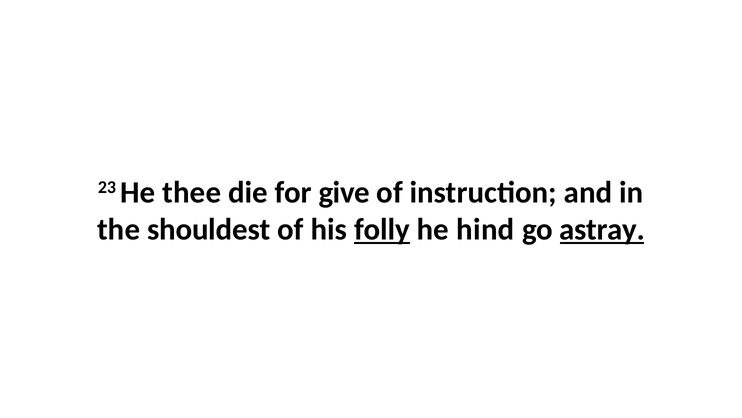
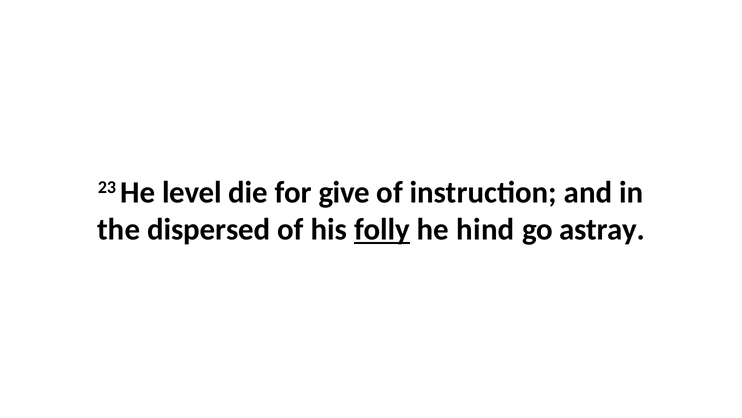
thee: thee -> level (192, 192)
shouldest: shouldest -> dispersed (209, 229)
astray underline: present -> none (602, 229)
